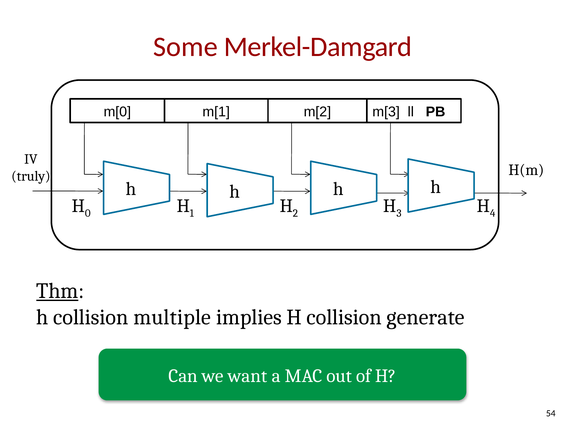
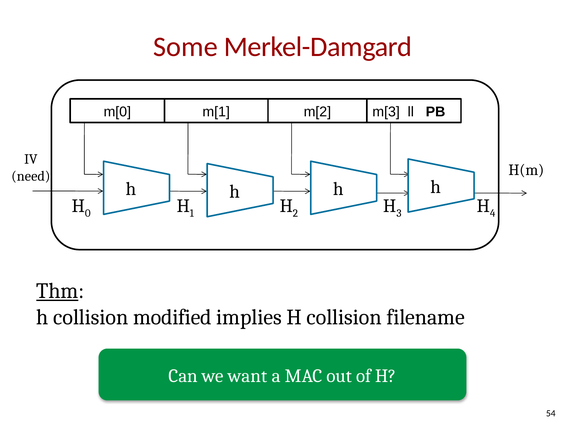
truly: truly -> need (31, 176)
multiple: multiple -> modified (172, 317)
generate: generate -> filename (426, 317)
